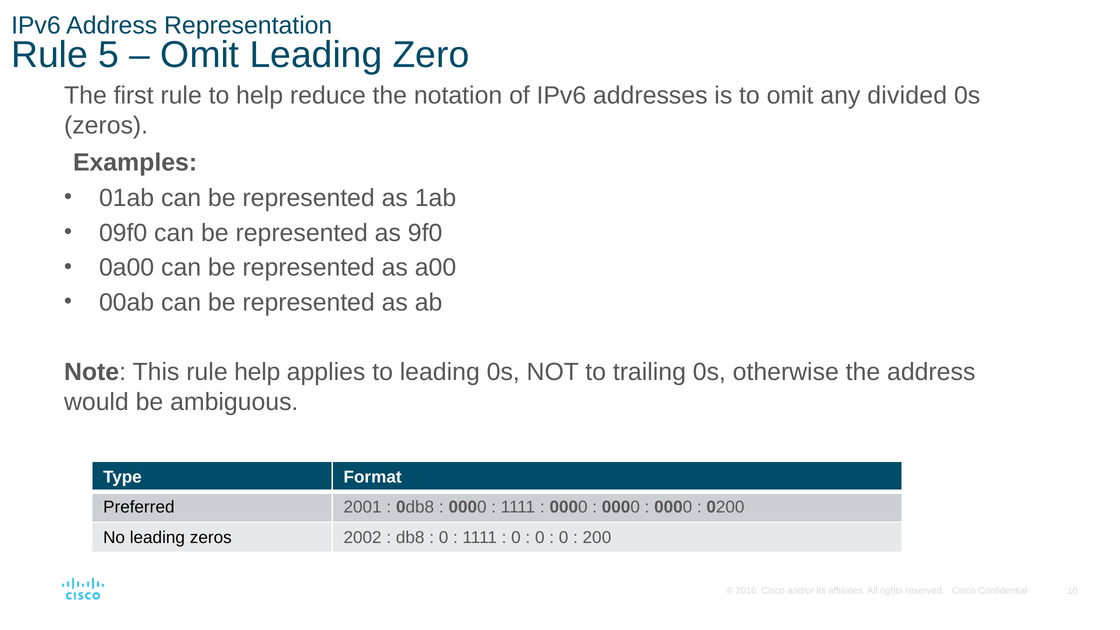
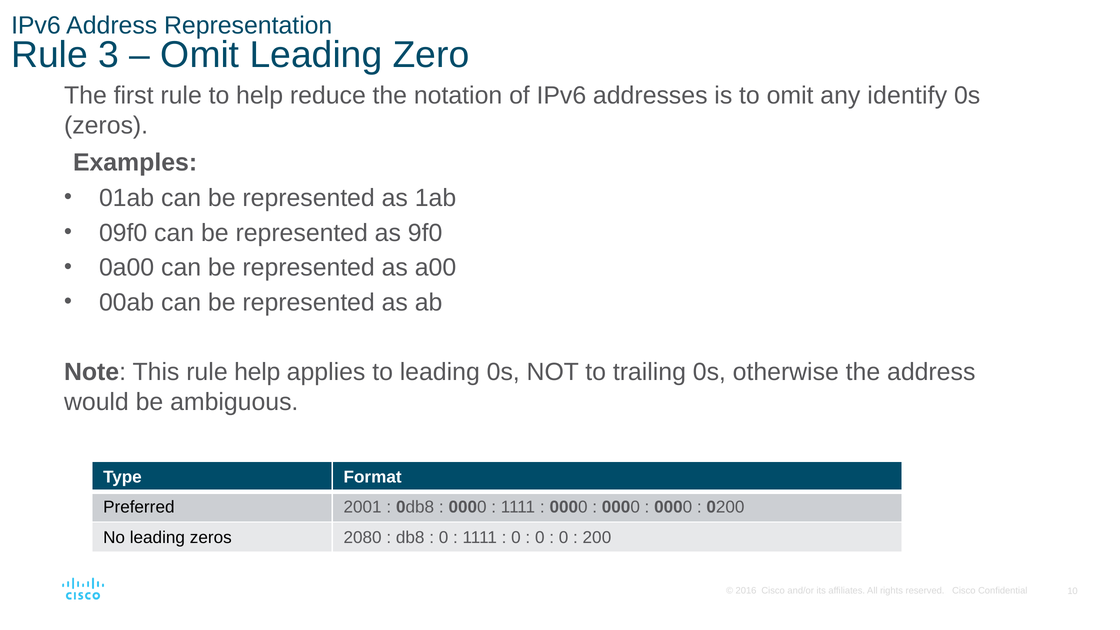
5: 5 -> 3 (109, 55)
divided: divided -> identify (907, 96)
2002: 2002 -> 2080 (363, 537)
